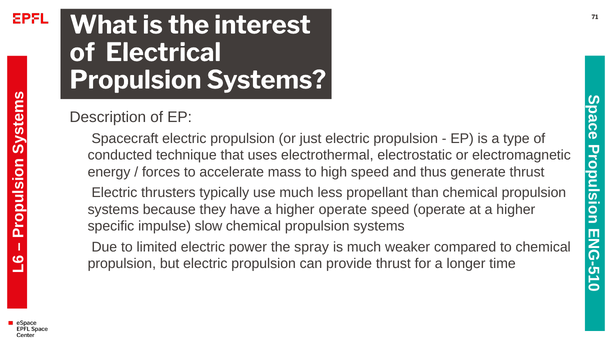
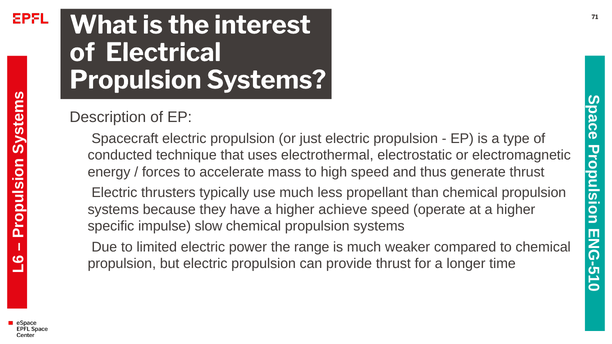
higher operate: operate -> achieve (343, 210)
spray: spray -> range (312, 247)
